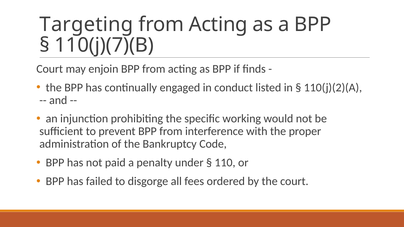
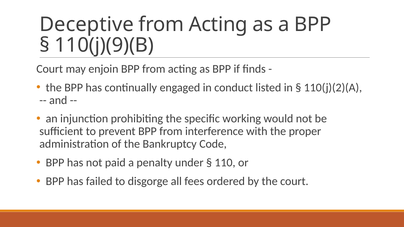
Targeting: Targeting -> Deceptive (87, 25)
110(j)(7)(B: 110(j)(7)(B -> 110(j)(9)(B (104, 45)
